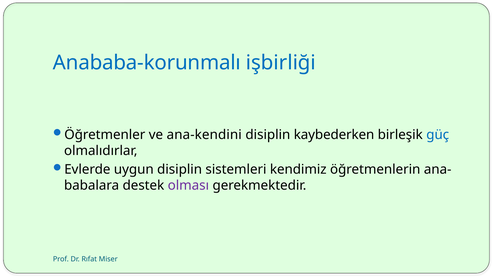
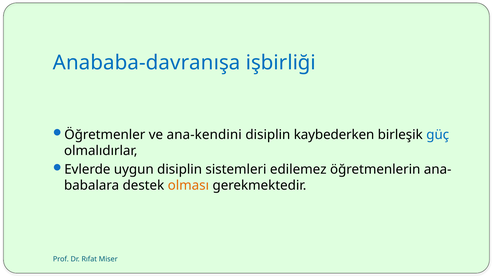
Anababa-korunmalı: Anababa-korunmalı -> Anababa-davranışa (147, 63)
kendimiz: kendimiz -> edilemez (298, 170)
olması colour: purple -> orange (188, 186)
